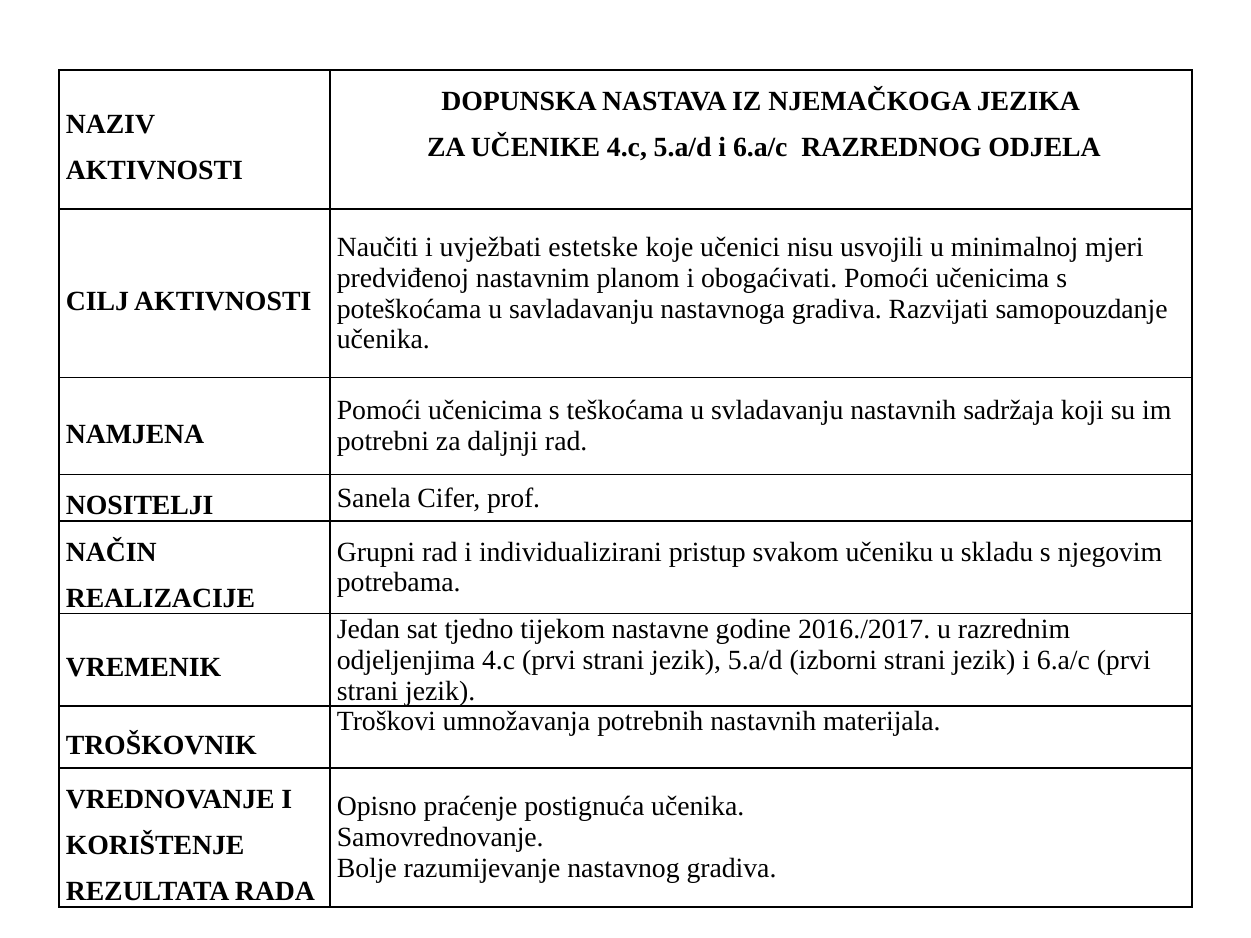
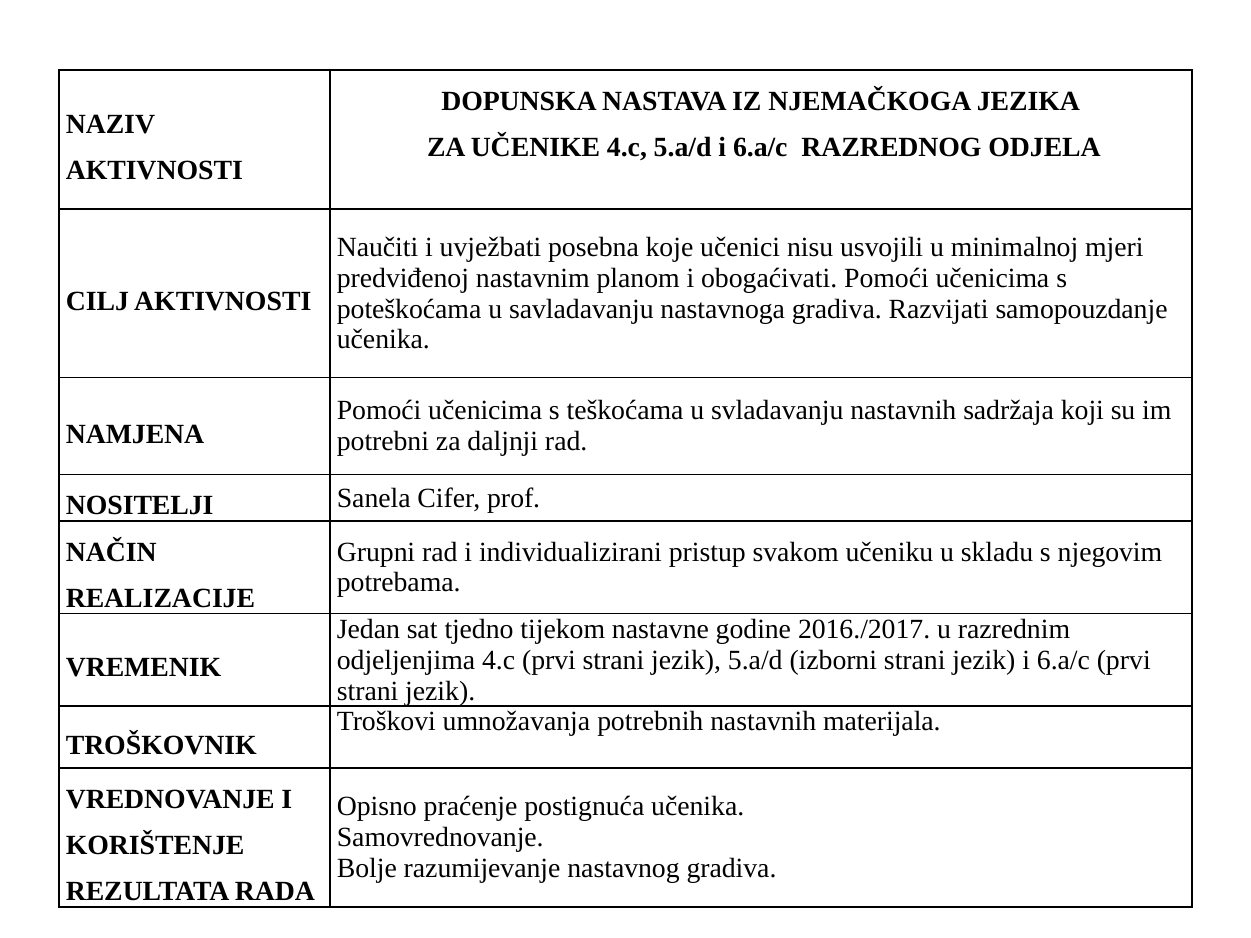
estetske: estetske -> posebna (594, 247)
